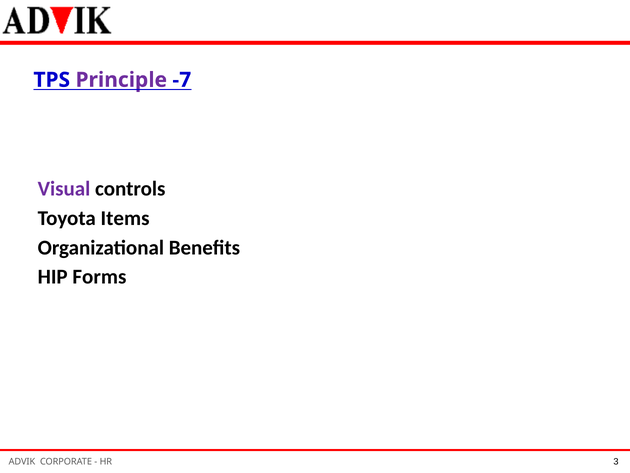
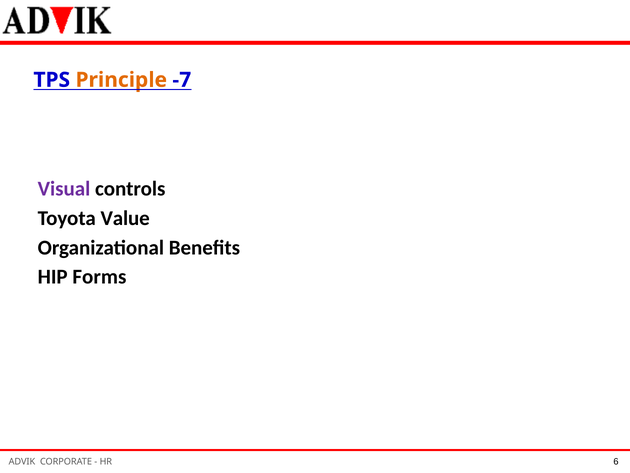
Principle colour: purple -> orange (121, 80)
Items: Items -> Value (125, 218)
3: 3 -> 6 (616, 461)
